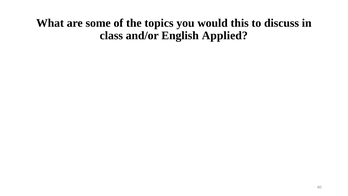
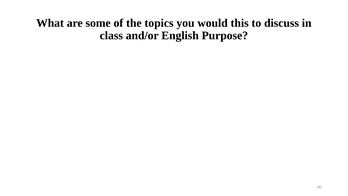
Applied: Applied -> Purpose (225, 36)
